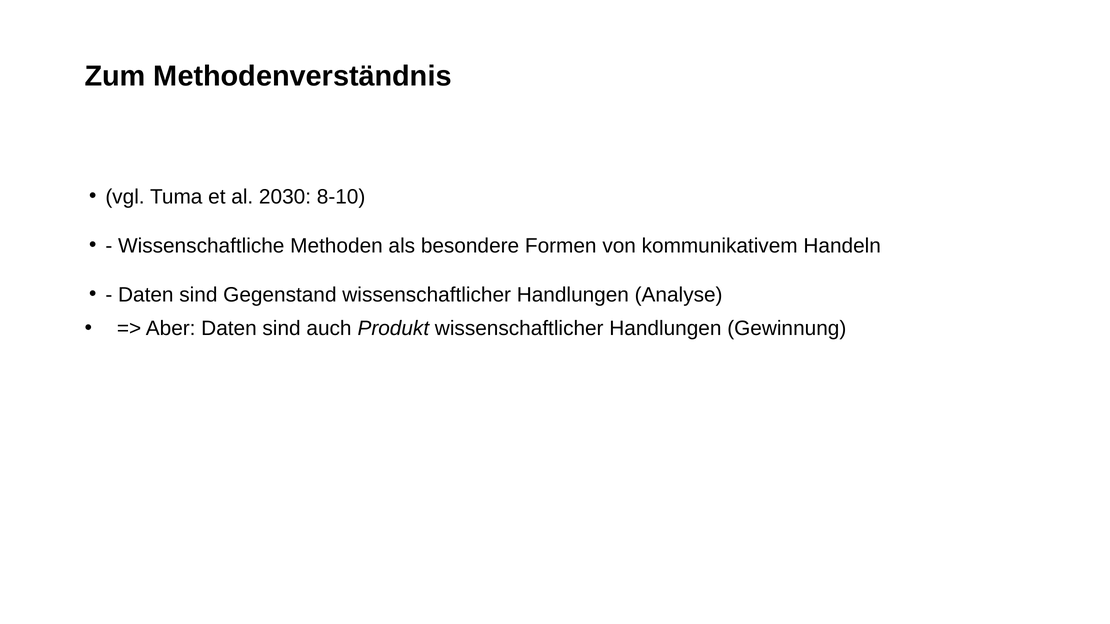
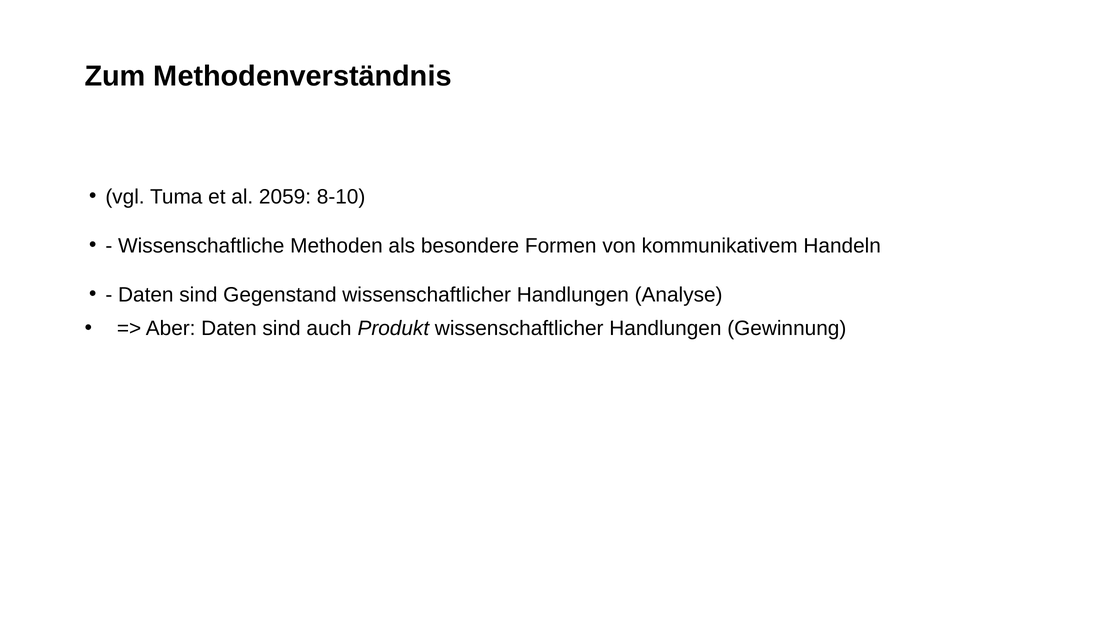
2030: 2030 -> 2059 (285, 197)
